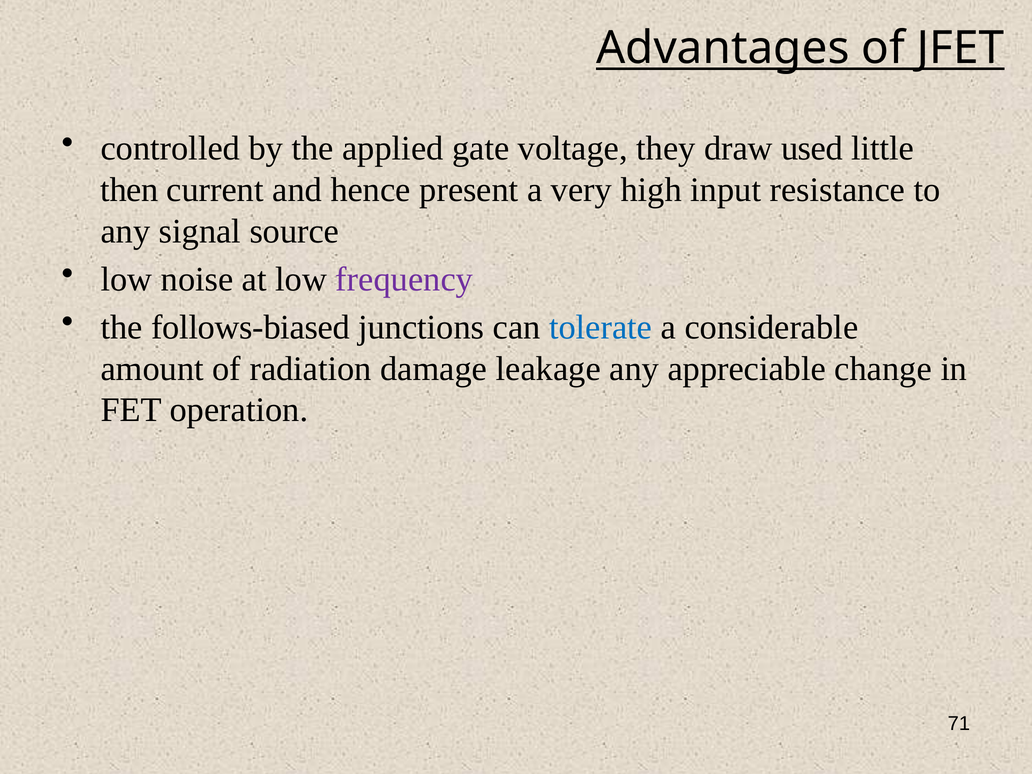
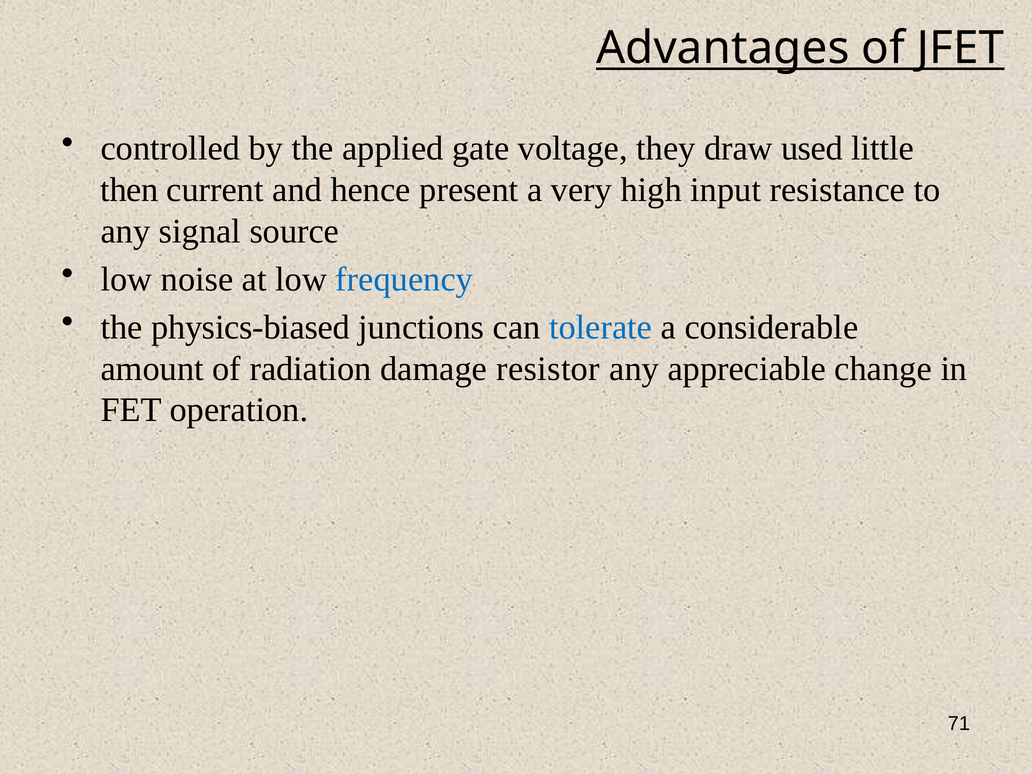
frequency colour: purple -> blue (404, 279)
follows-biased: follows-biased -> physics-biased (251, 327)
leakage: leakage -> resistor (548, 369)
